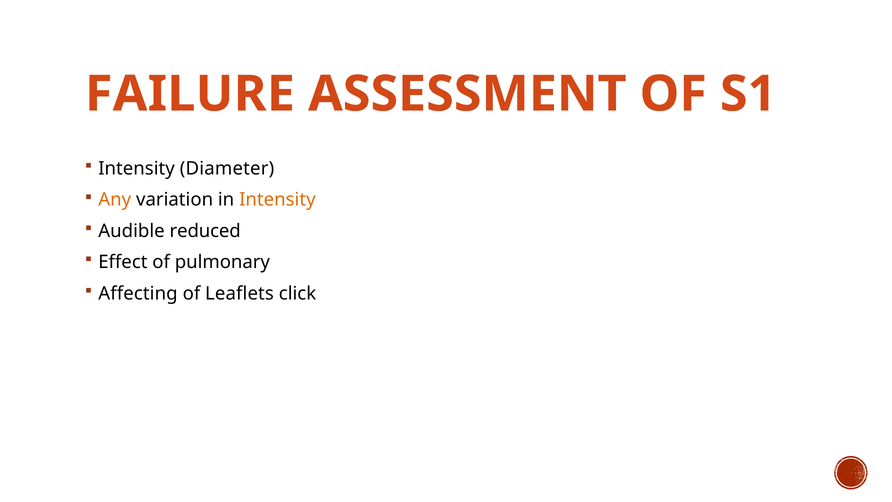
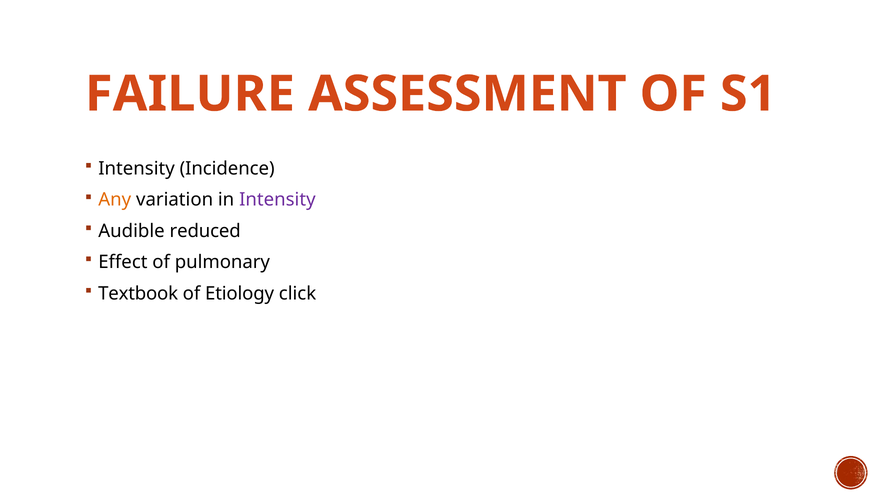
Diameter: Diameter -> Incidence (227, 168)
Intensity colour: orange -> purple (277, 200)
Affecting: Affecting -> Textbook (138, 293)
Leaflets: Leaflets -> Etiology (240, 293)
